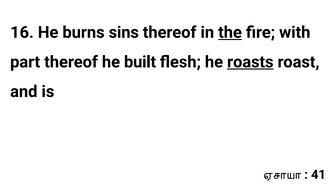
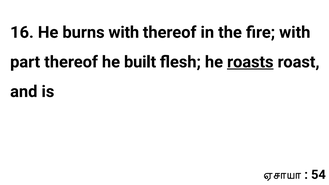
burns sins: sins -> with (124, 32)
the underline: present -> none (230, 32)
41: 41 -> 54 (318, 175)
